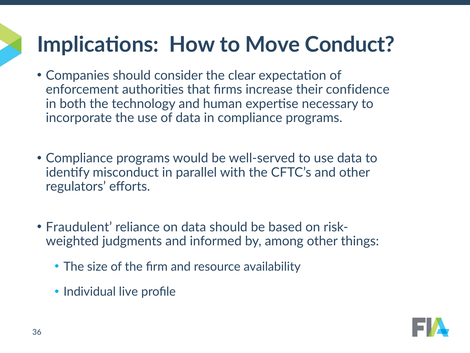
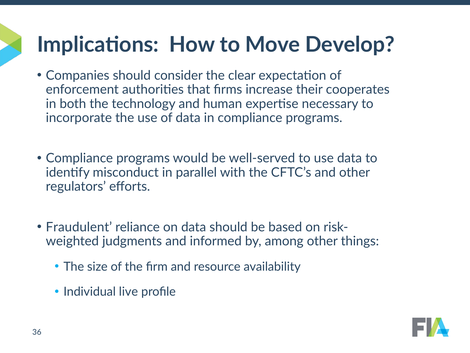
Conduct: Conduct -> Develop (350, 45)
confidence: confidence -> cooperates (358, 89)
